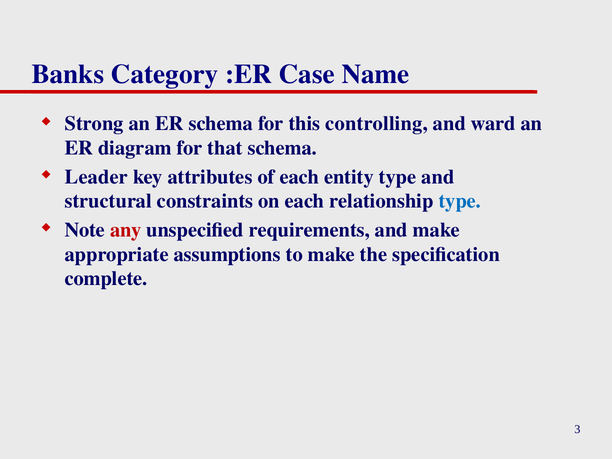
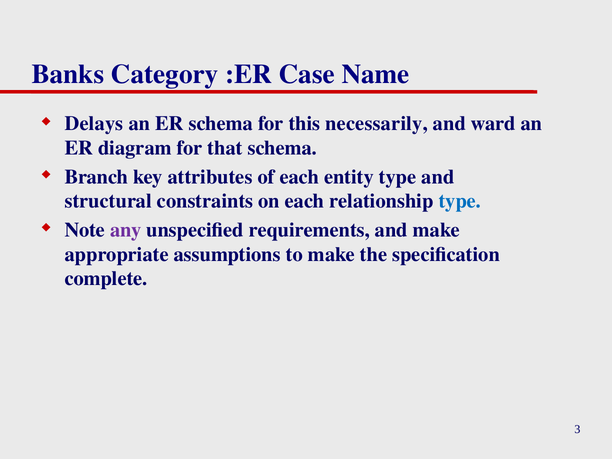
Strong: Strong -> Delays (94, 124)
controlling: controlling -> necessarily (377, 124)
Leader: Leader -> Branch (97, 177)
any colour: red -> purple (126, 230)
